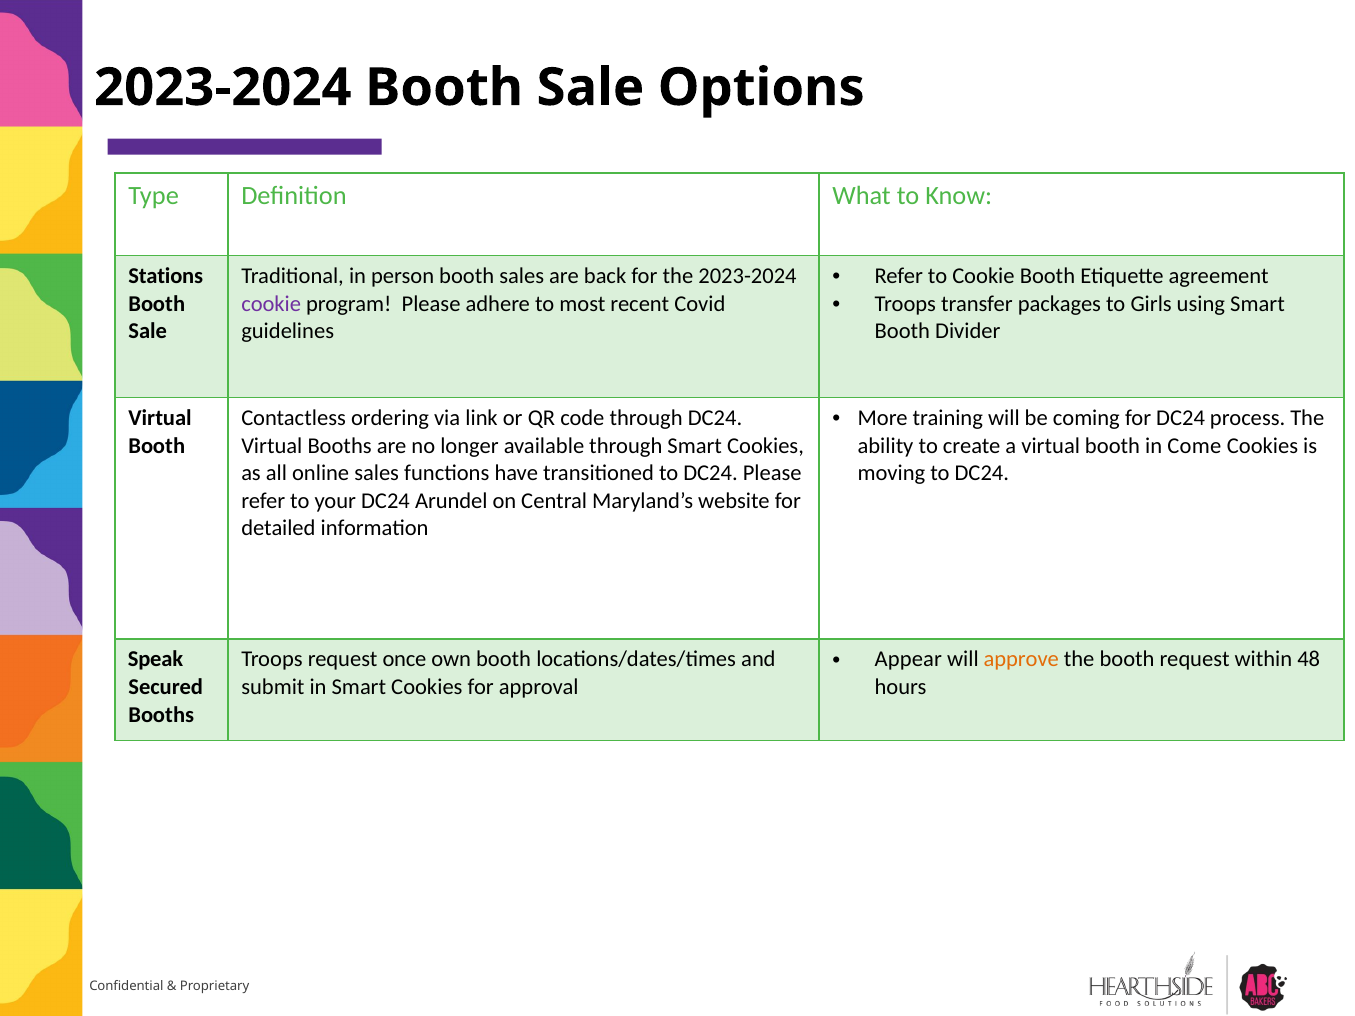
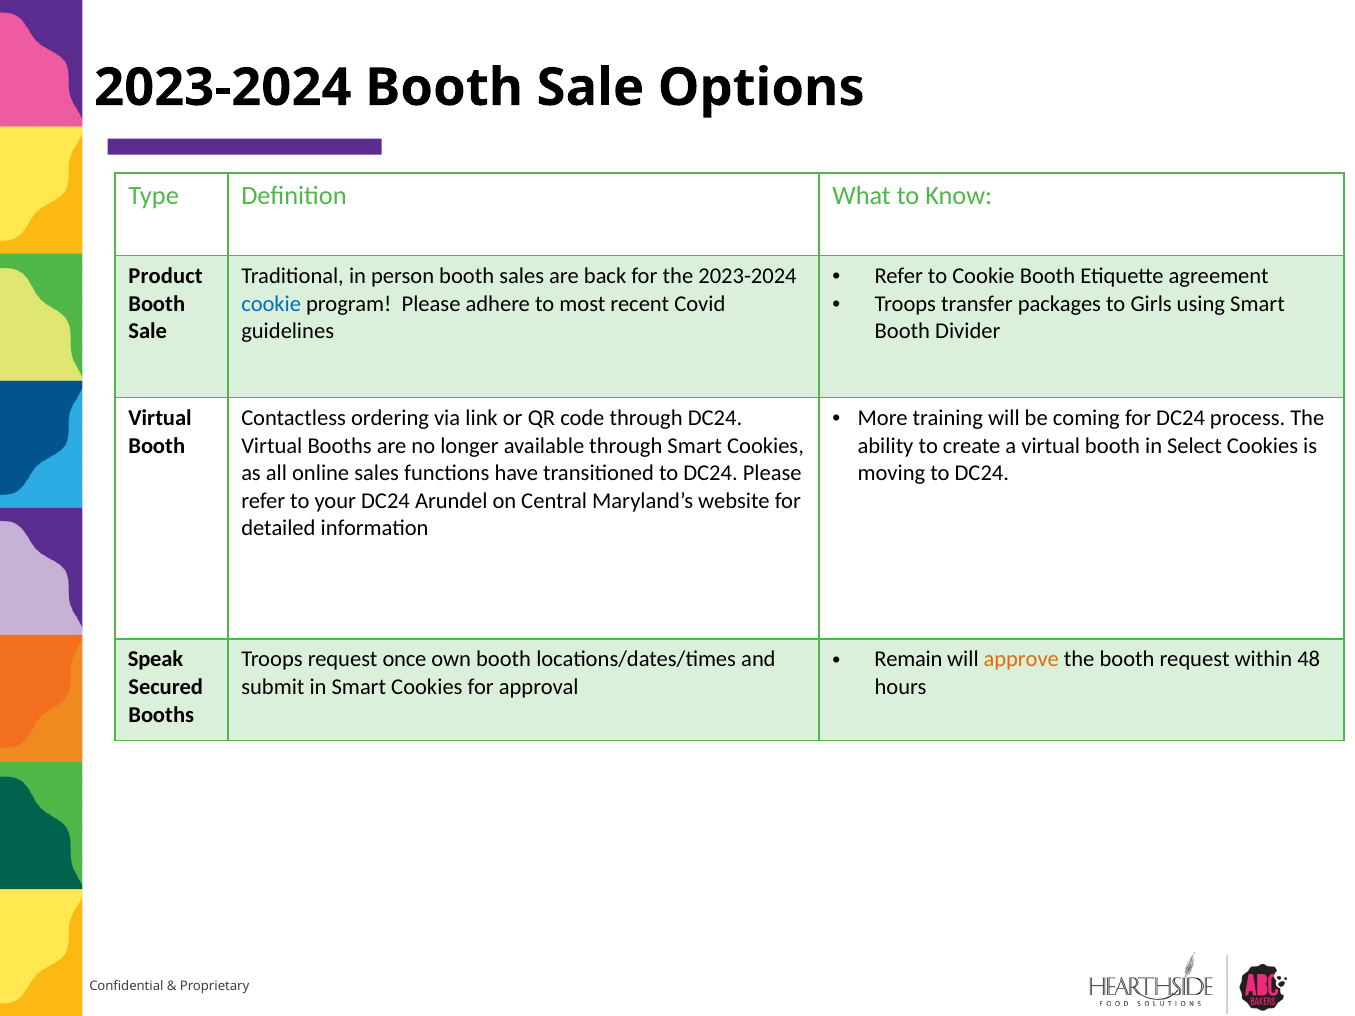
Stations: Stations -> Product (166, 276)
cookie colour: purple -> blue (271, 304)
Come: Come -> Select (1195, 446)
Appear: Appear -> Remain (908, 660)
